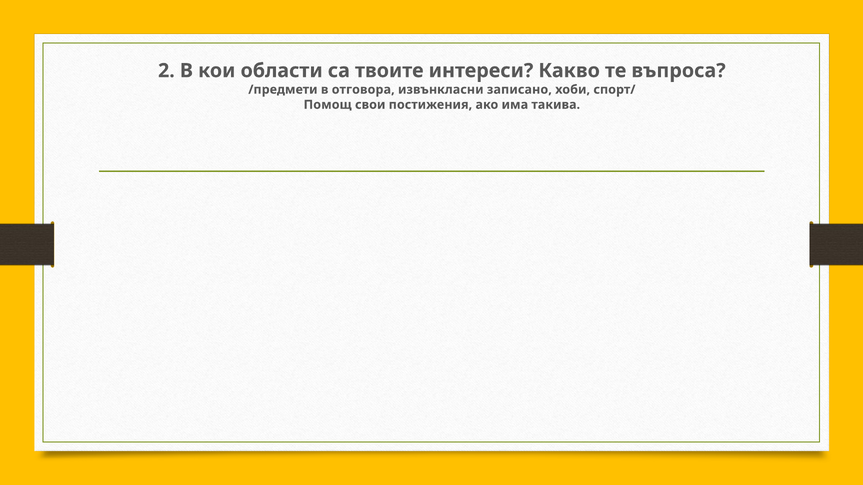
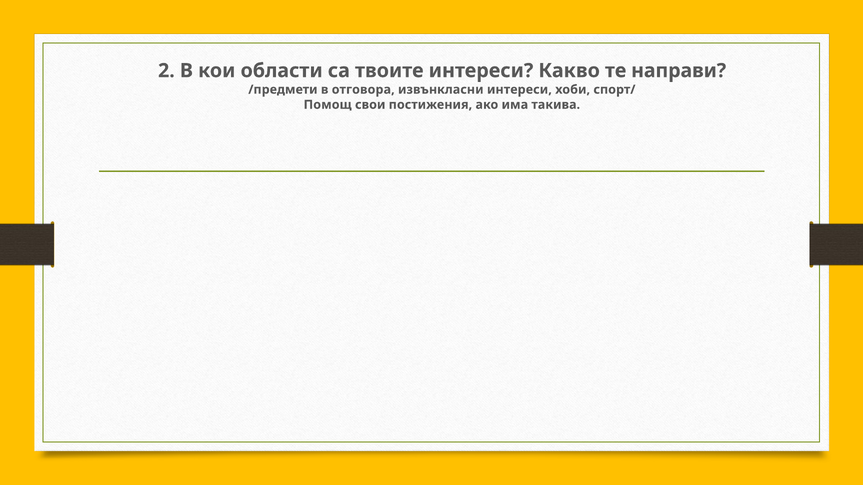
въпроса: въпроса -> направи (679, 71)
извънкласни записано: записано -> интереси (519, 90)
